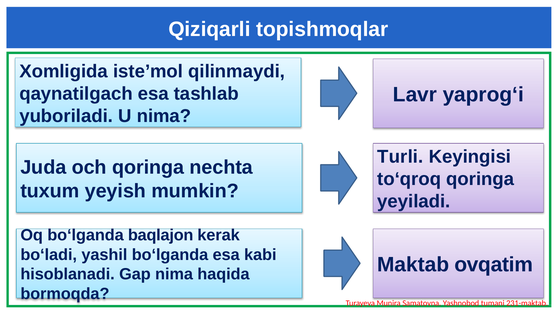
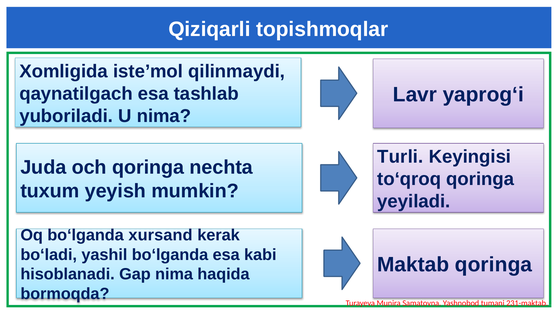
baqlajon: baqlajon -> xursand (160, 235)
Maktab ovqatim: ovqatim -> qoringa (494, 265)
